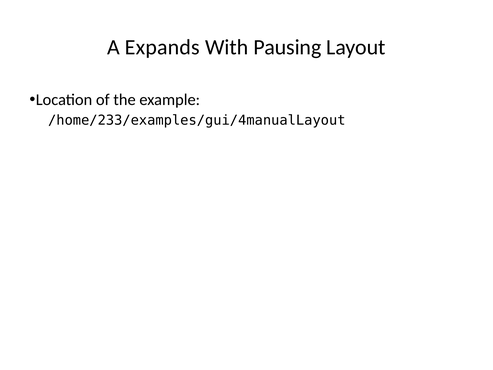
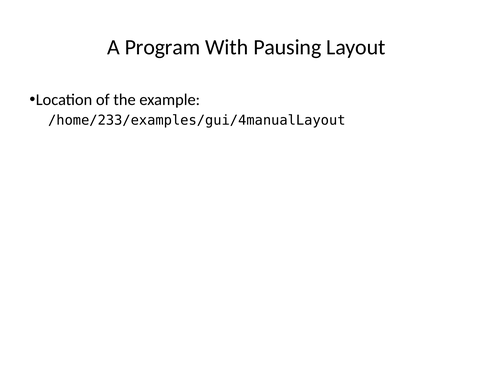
Expands: Expands -> Program (163, 47)
